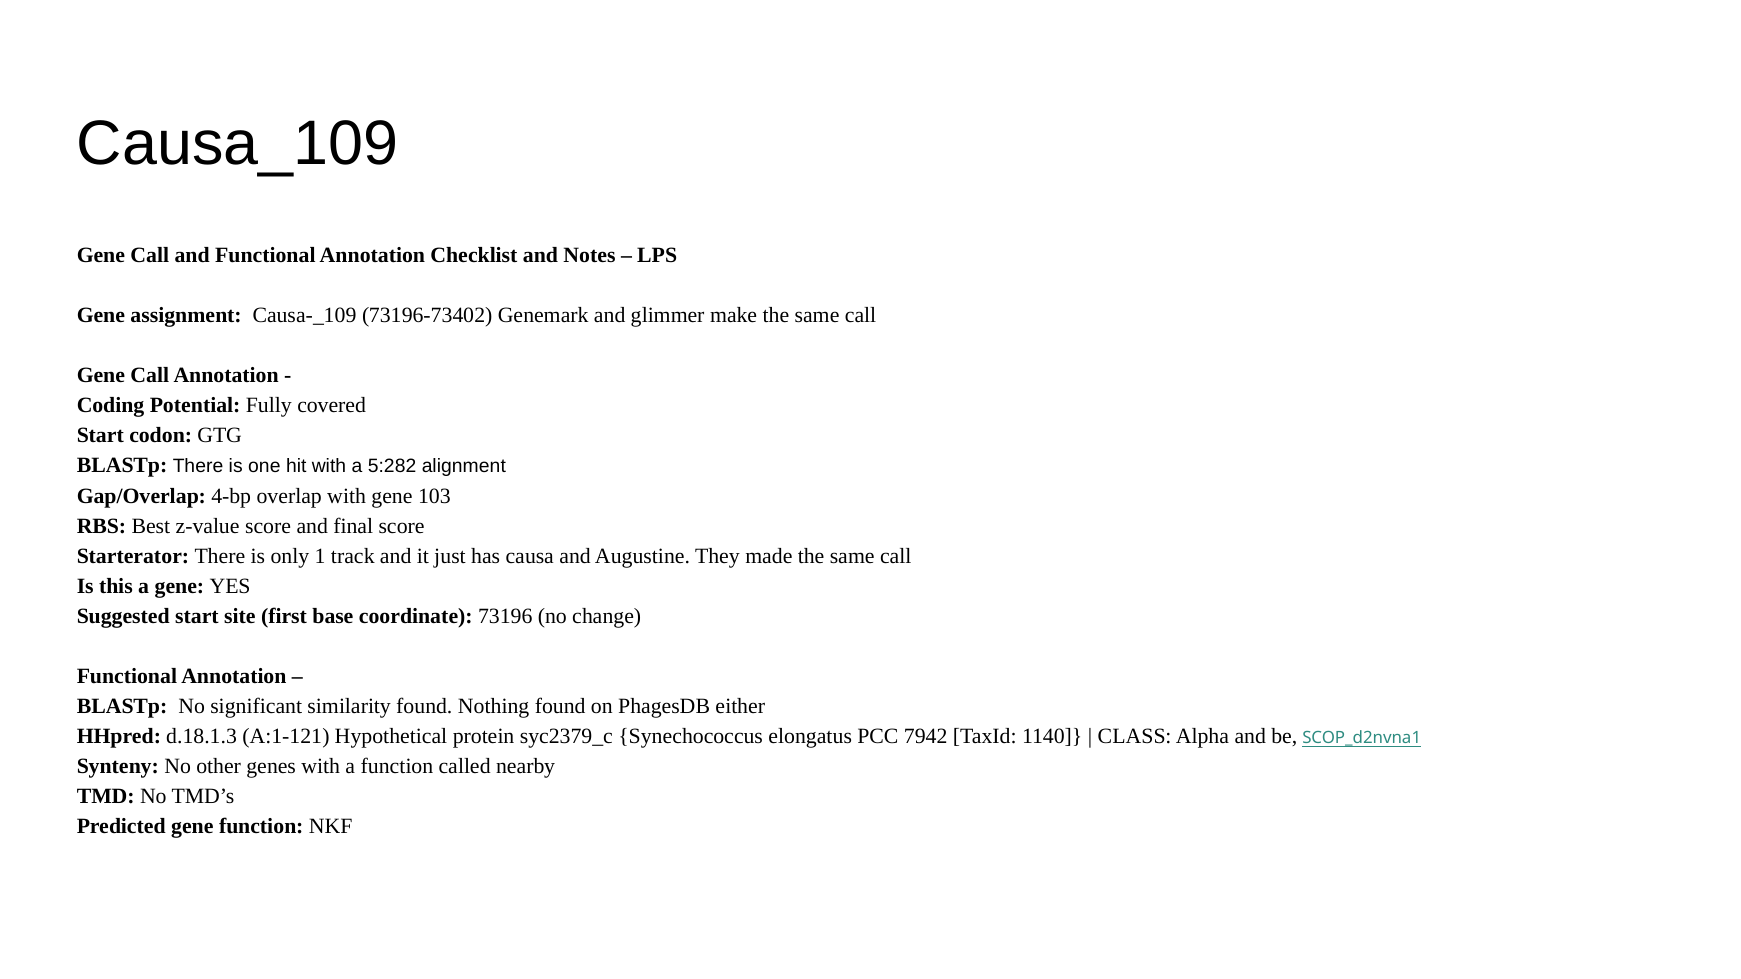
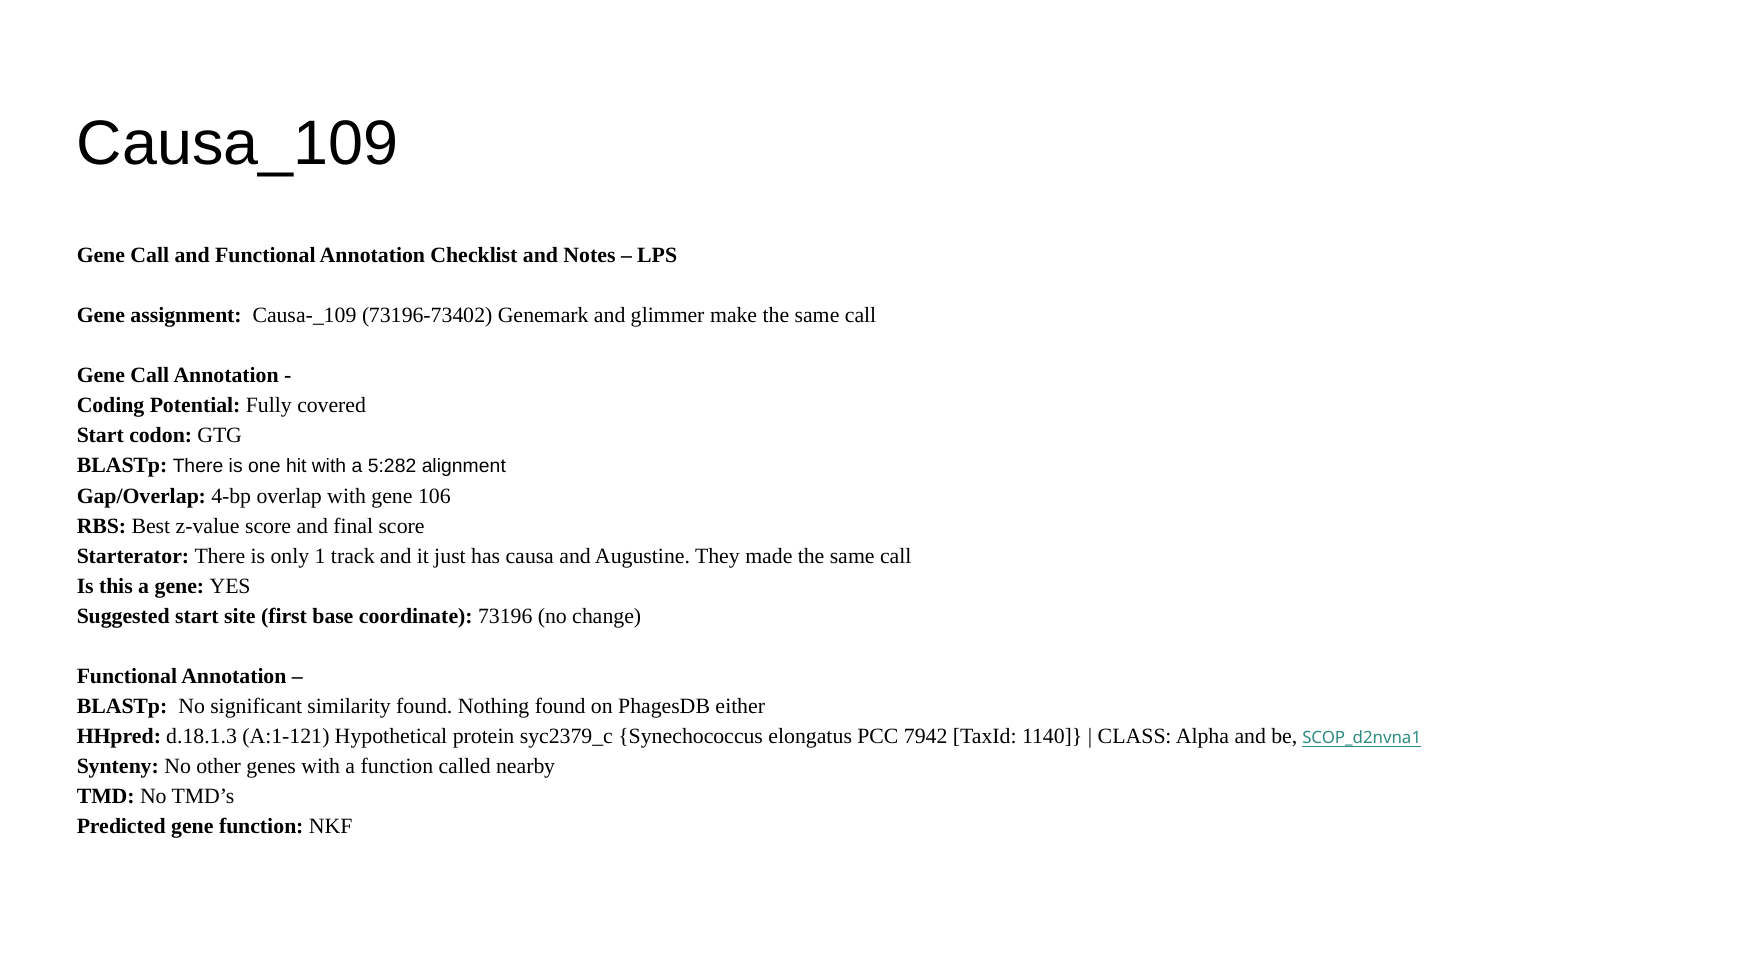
103: 103 -> 106 (434, 496)
